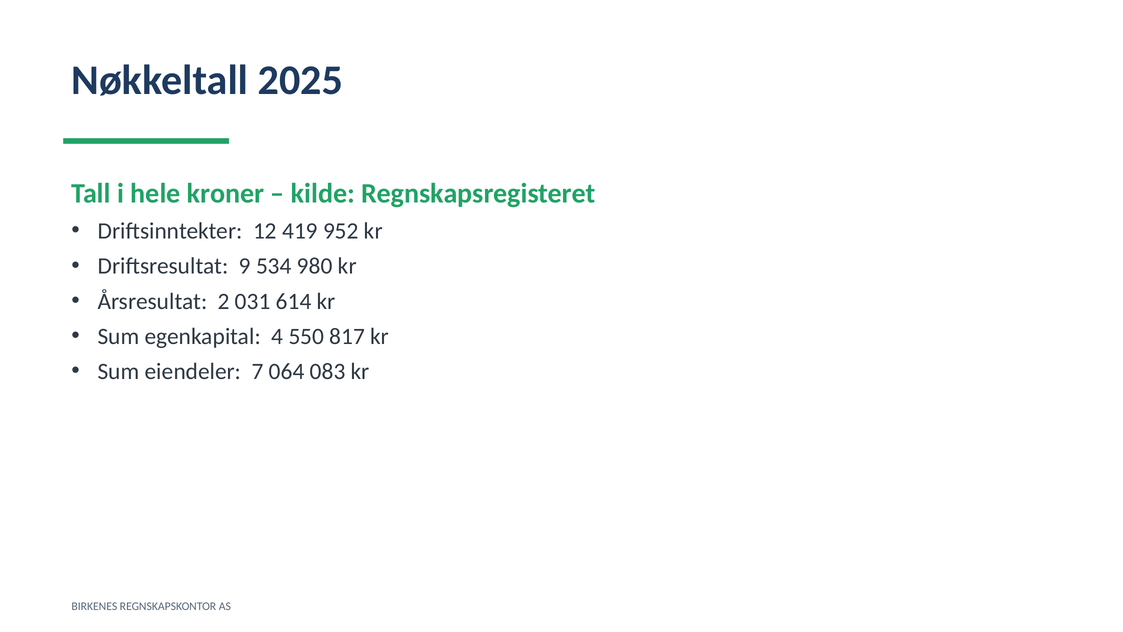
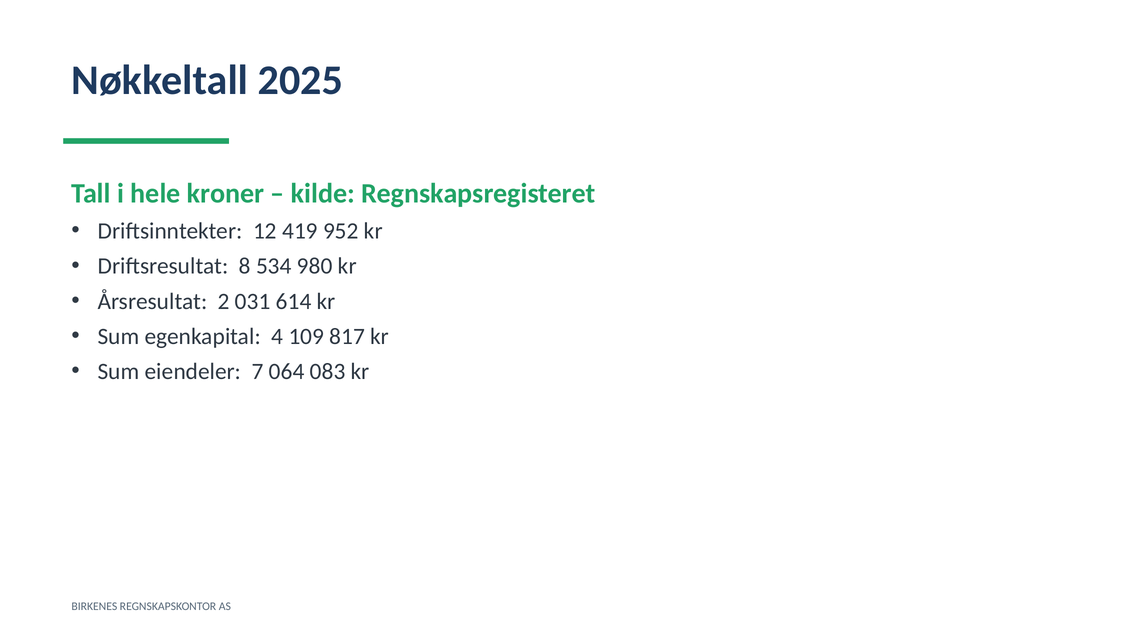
9: 9 -> 8 (245, 266)
550: 550 -> 109 (306, 336)
